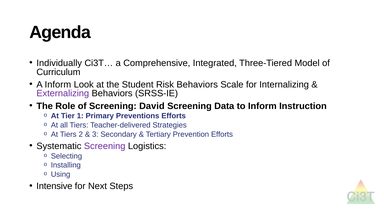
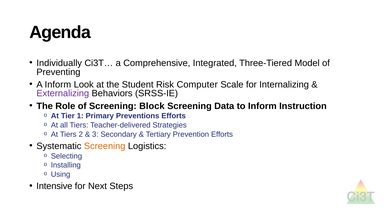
Curriculum: Curriculum -> Preventing (58, 72)
Risk Behaviors: Behaviors -> Computer (197, 85)
David: David -> Block (152, 106)
Screening colour: purple -> orange (105, 146)
